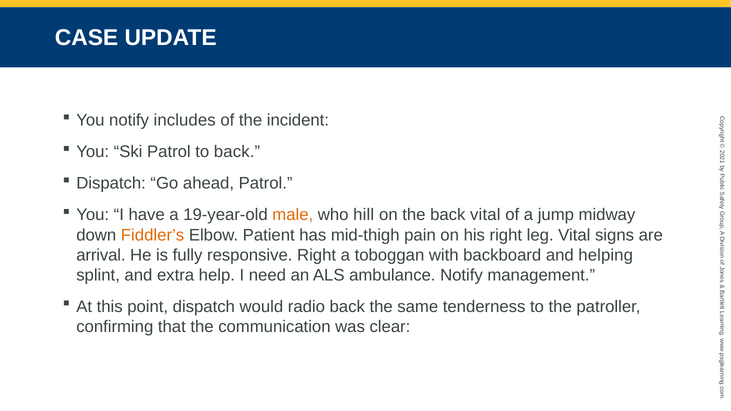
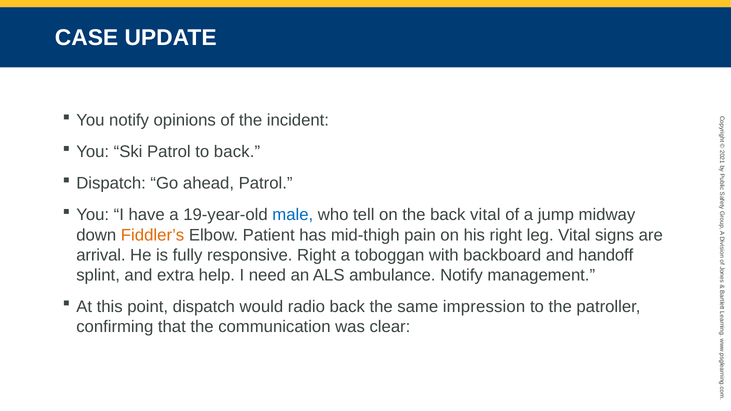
includes: includes -> opinions (185, 120)
male colour: orange -> blue (293, 215)
hill: hill -> tell (364, 215)
helping: helping -> handoff (606, 255)
tenderness: tenderness -> impression (484, 307)
